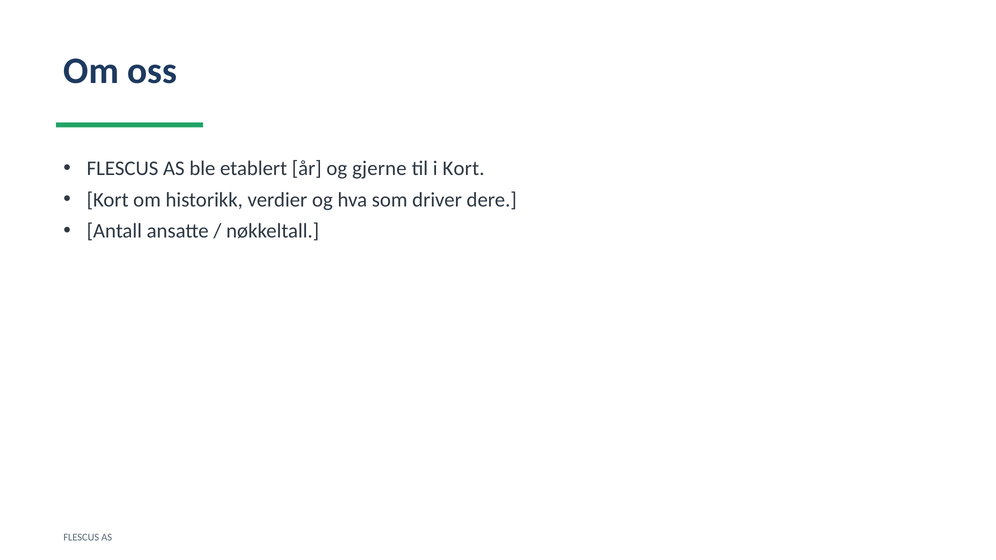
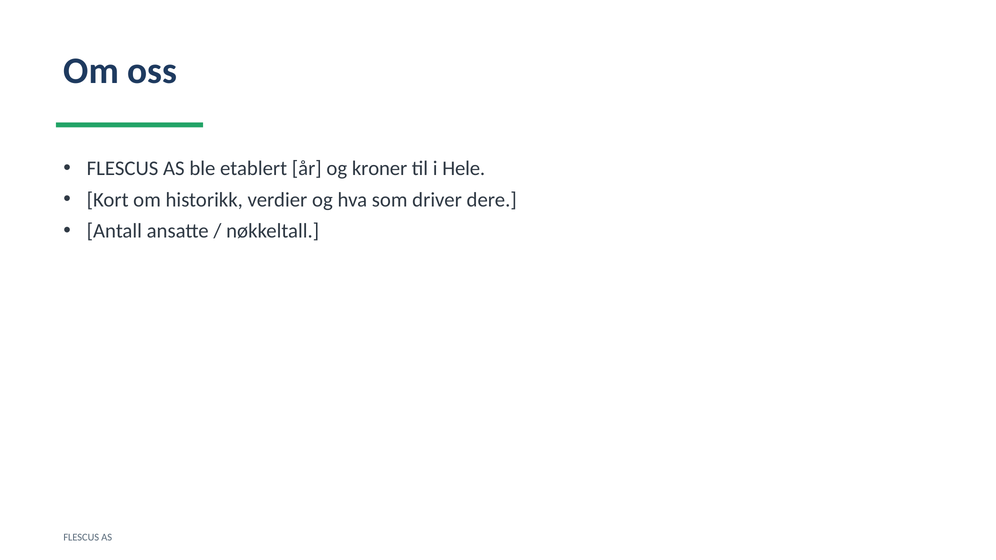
gjerne: gjerne -> kroner (380, 169)
i Kort: Kort -> Hele (464, 169)
